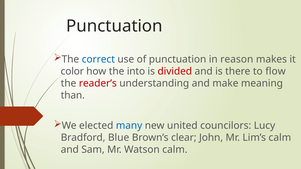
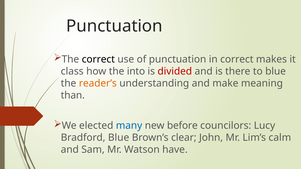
correct colour: blue -> black (98, 59)
in reason: reason -> correct (237, 59)
color: color -> class (72, 71)
to flow: flow -> blue (276, 71)
reader’s colour: red -> orange (98, 83)
united: united -> before (182, 126)
Watson calm: calm -> have (175, 150)
